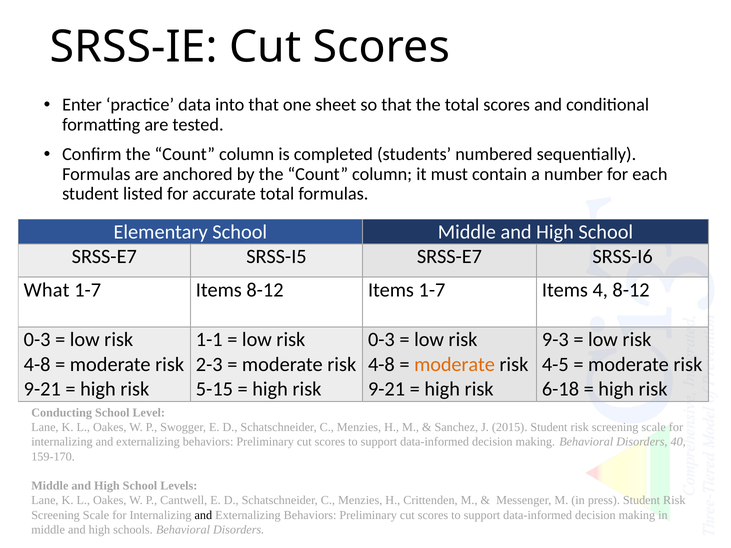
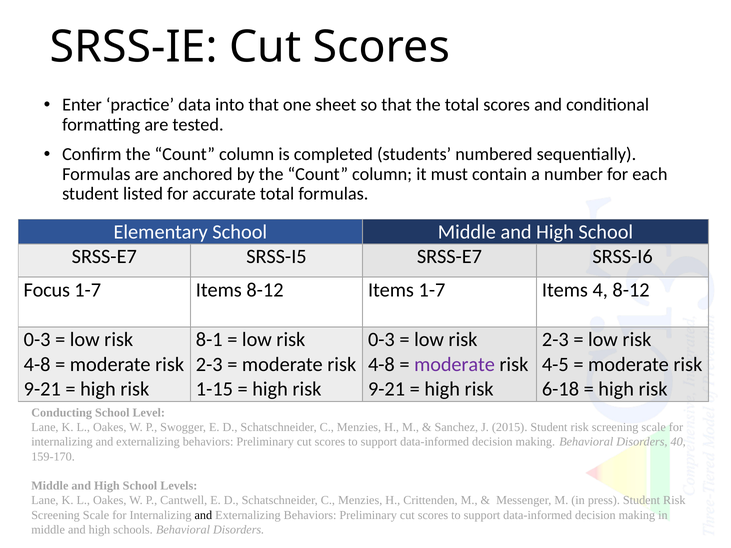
What: What -> Focus (47, 290)
1-1: 1-1 -> 8-1 (209, 340)
9-3: 9-3 -> 2-3 (555, 340)
moderate colour: orange -> purple (455, 365)
5-15: 5-15 -> 1-15 (214, 389)
